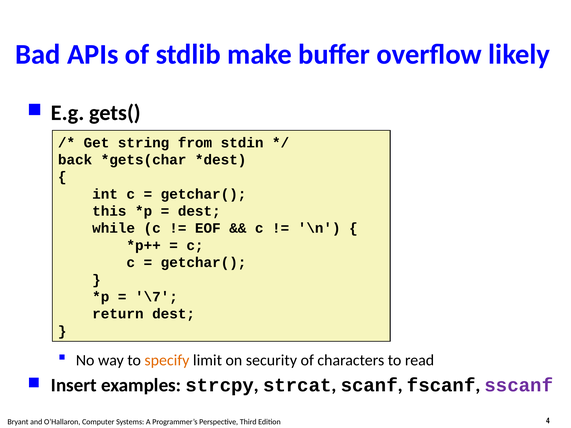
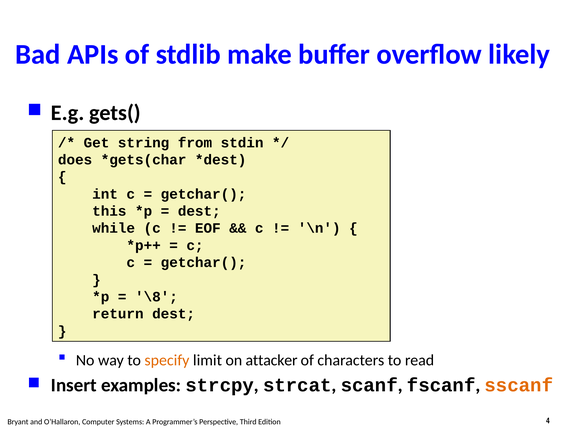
back: back -> does (75, 160)
\7: \7 -> \8 (156, 297)
security: security -> attacker (272, 361)
sscanf colour: purple -> orange (519, 386)
